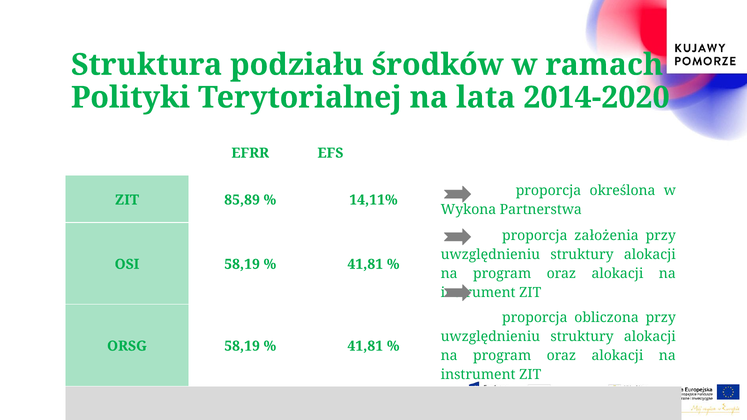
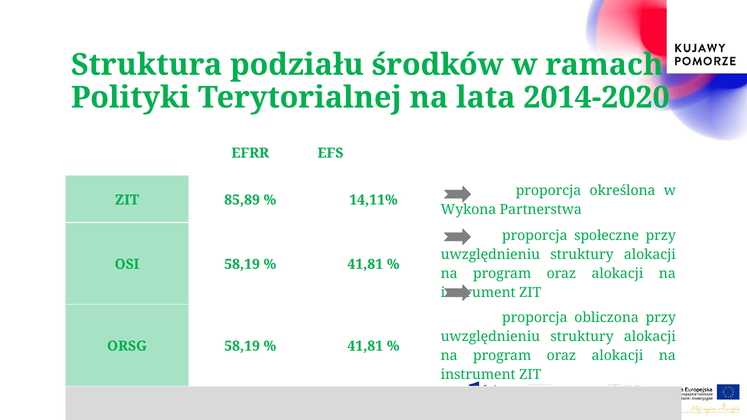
założenia: założenia -> społeczne (607, 236)
